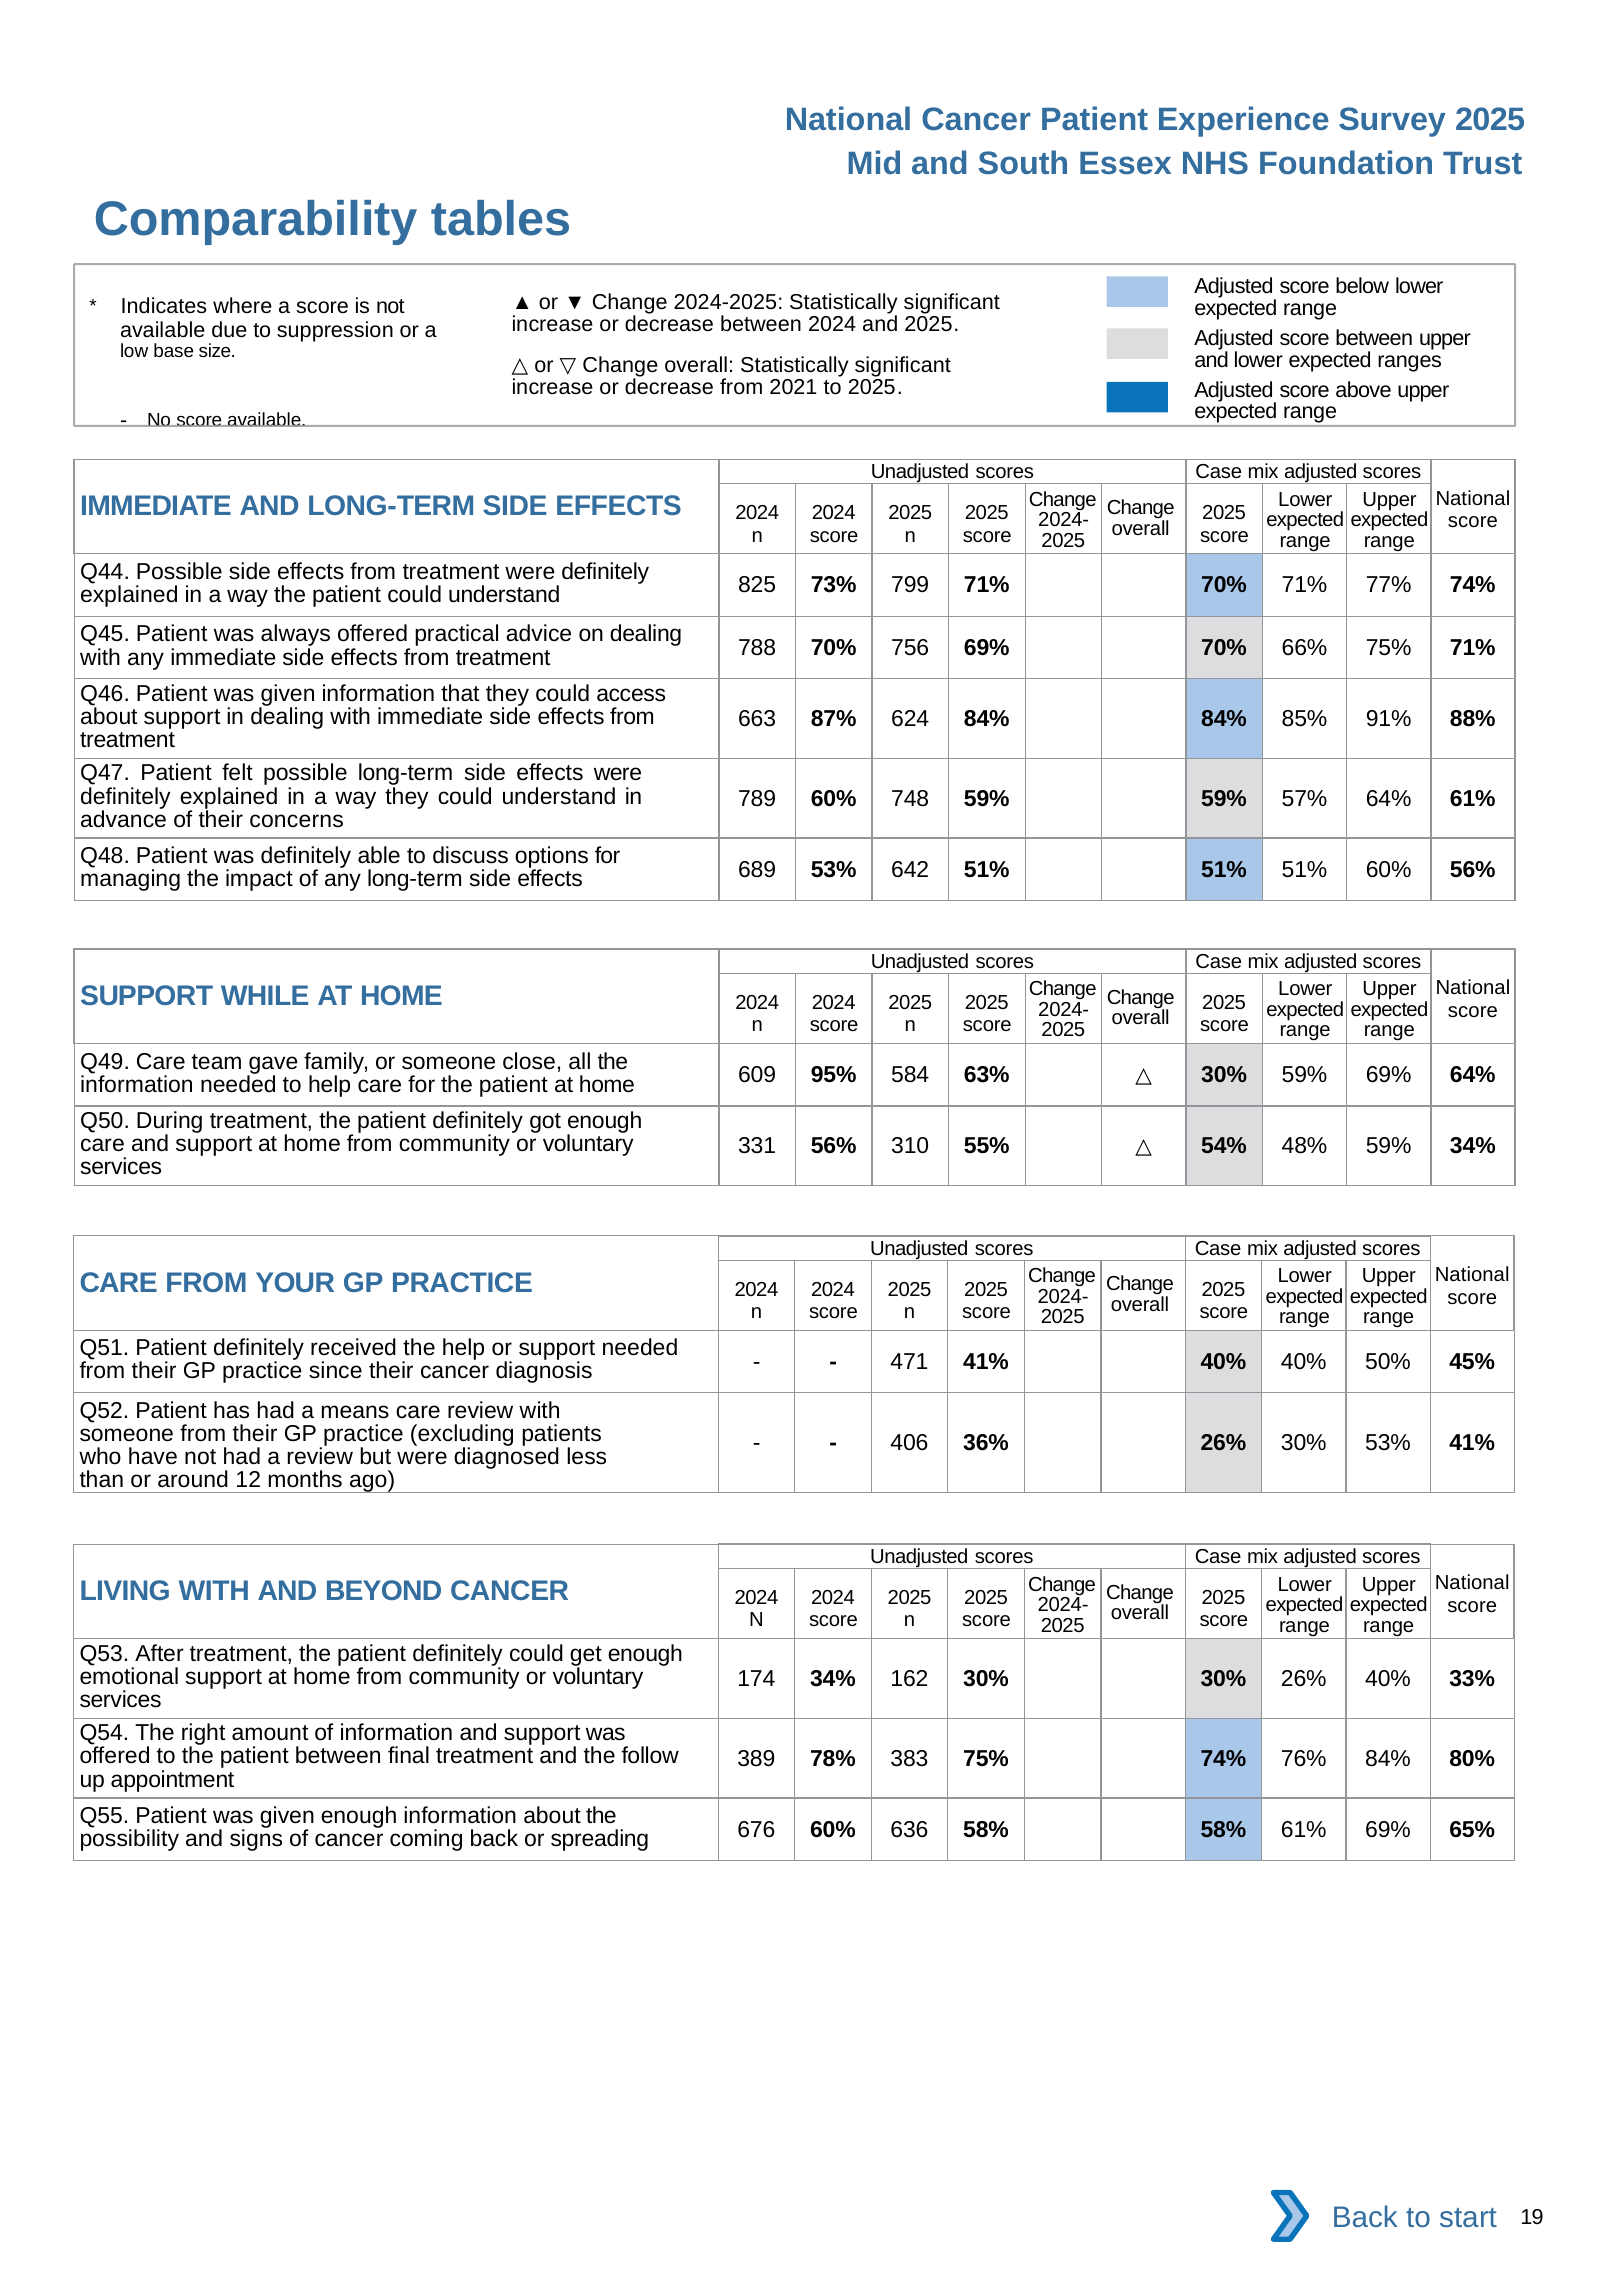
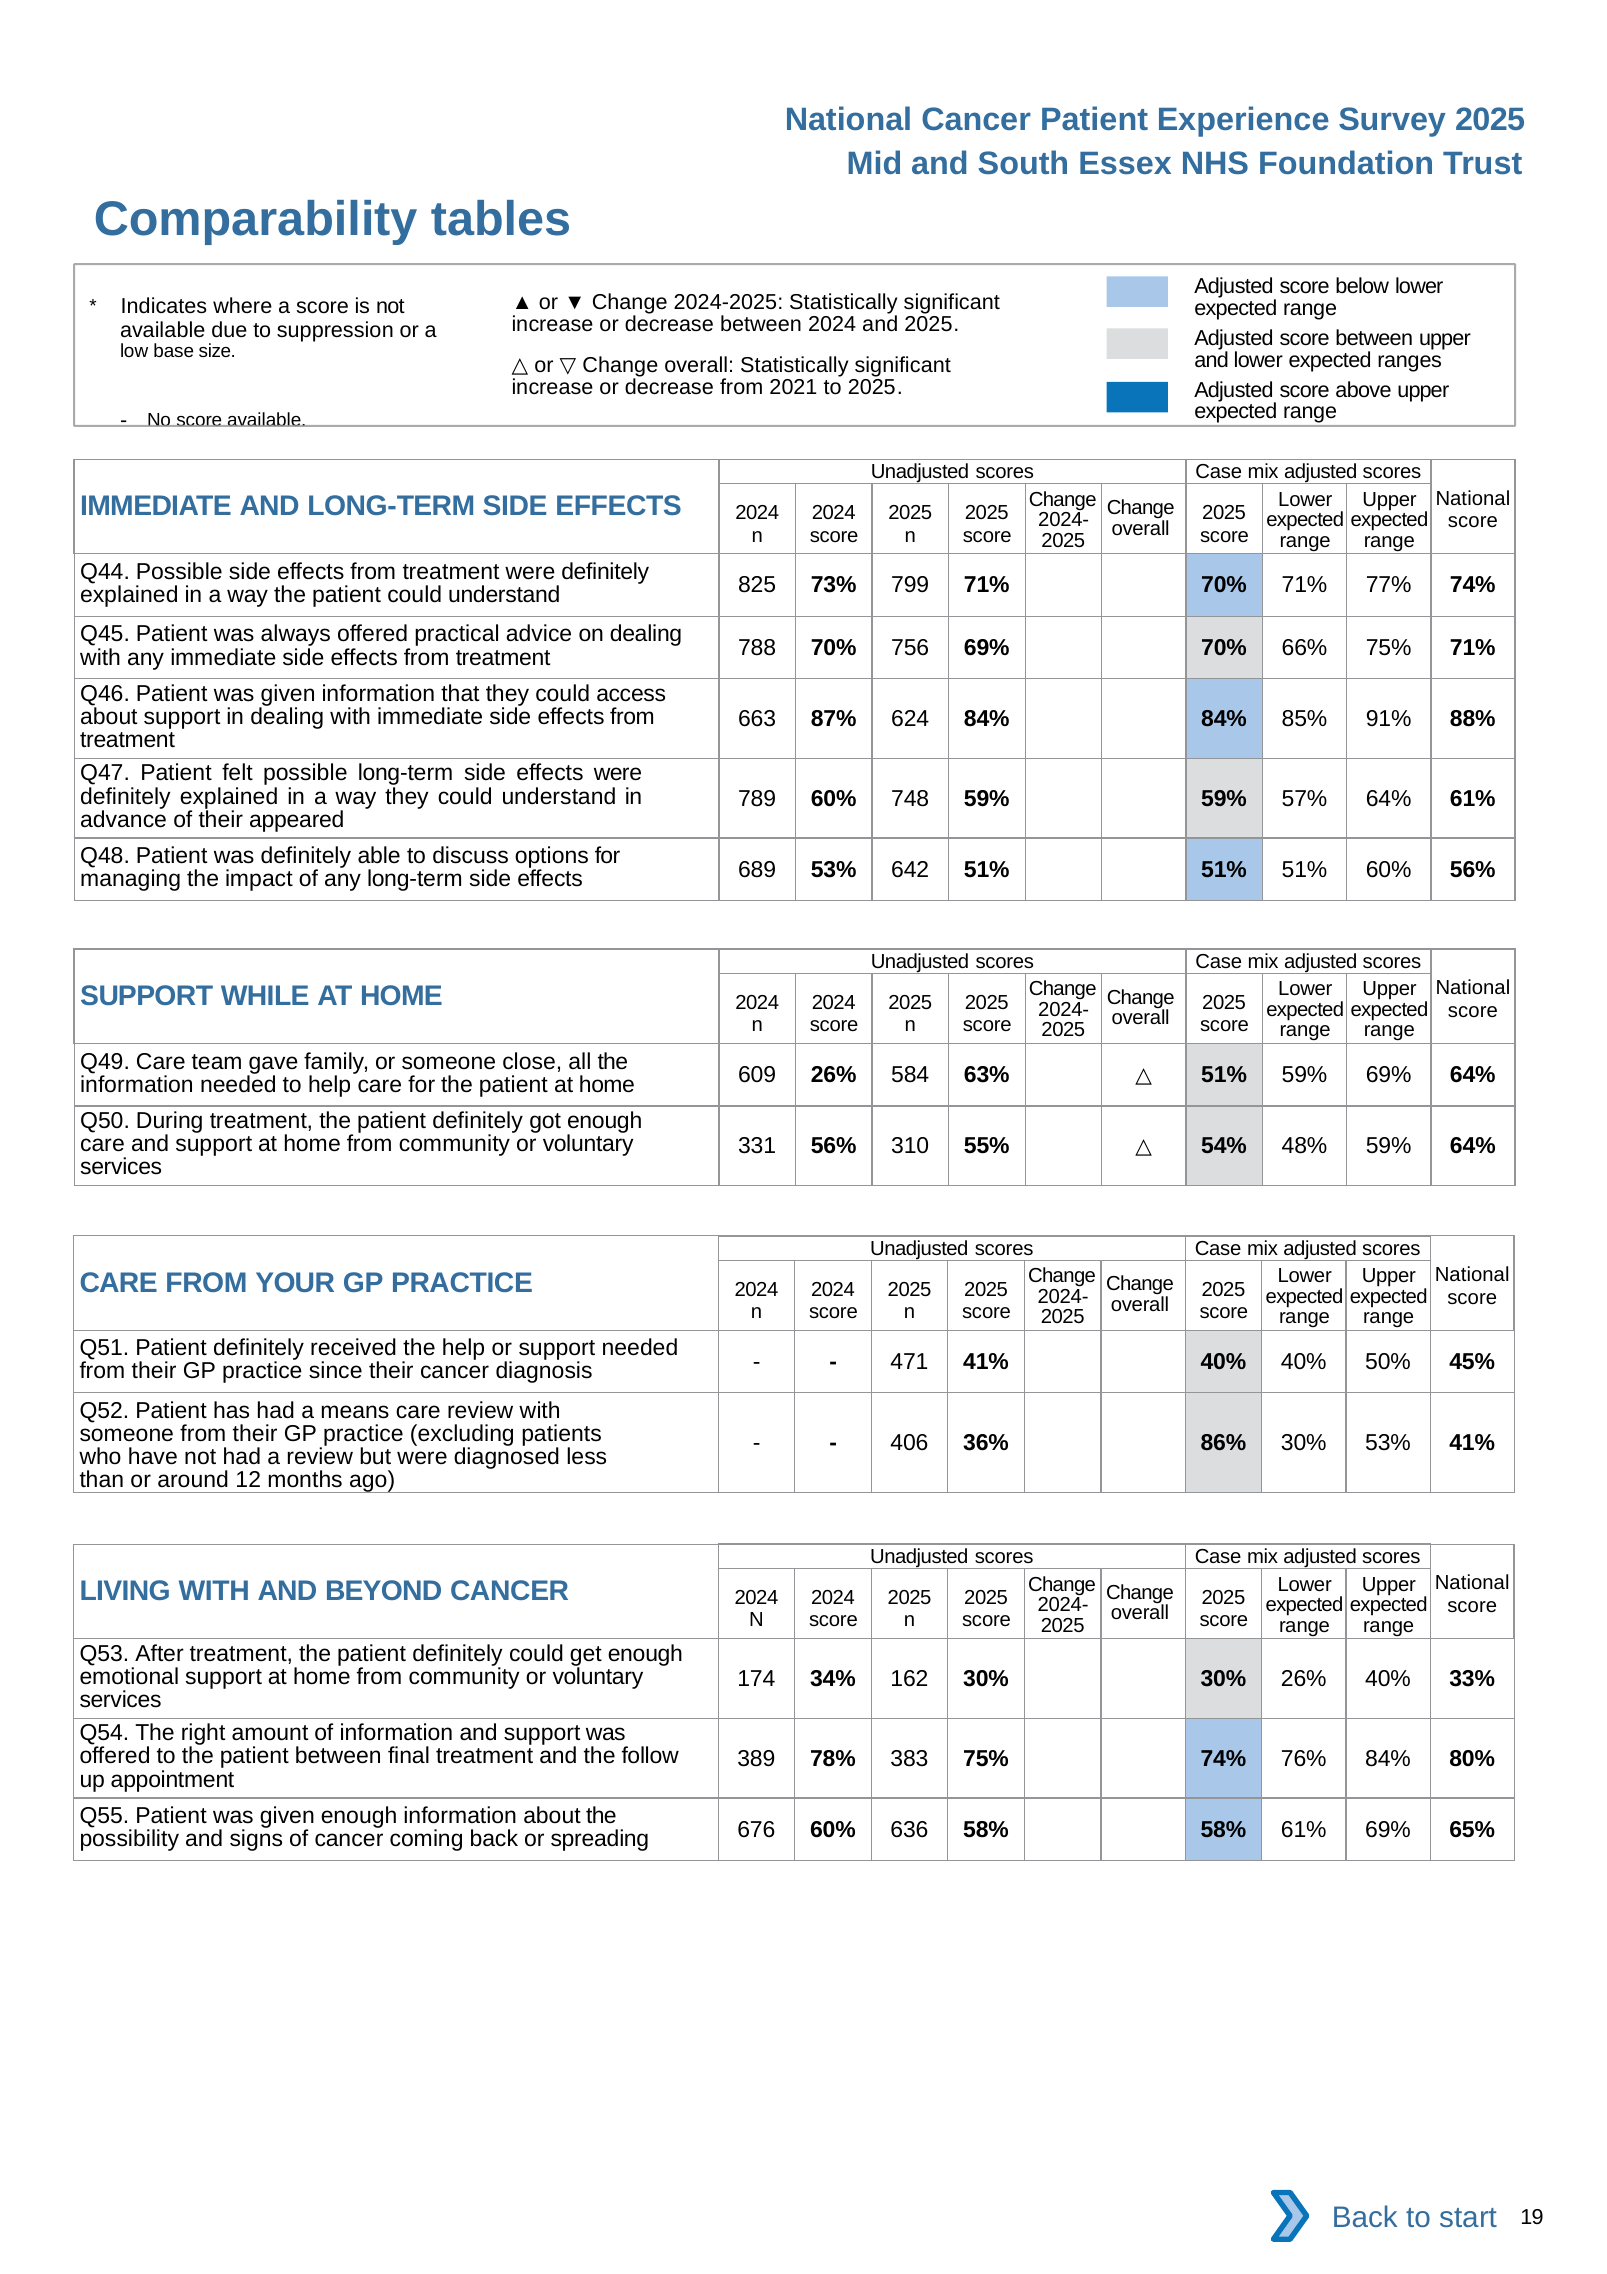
concerns: concerns -> appeared (297, 820)
609 95%: 95% -> 26% (834, 1075)
30%: 30% -> 51% (1224, 1075)
59% 34%: 34% -> 64% (1473, 1146)
36% 26%: 26% -> 86% (1223, 1443)
